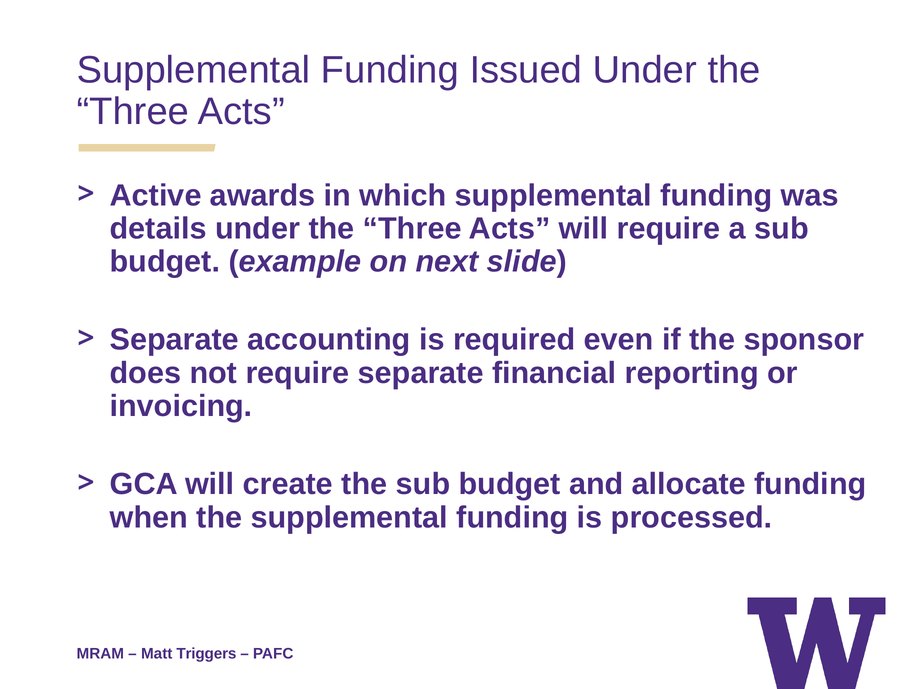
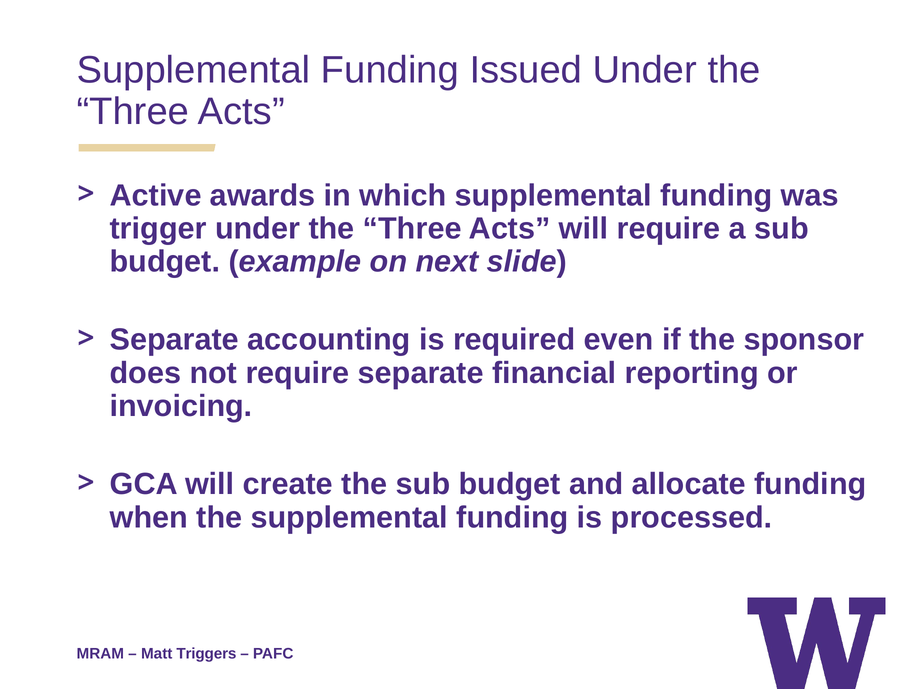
details: details -> trigger (158, 228)
